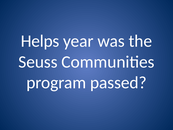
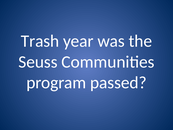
Helps: Helps -> Trash (40, 41)
